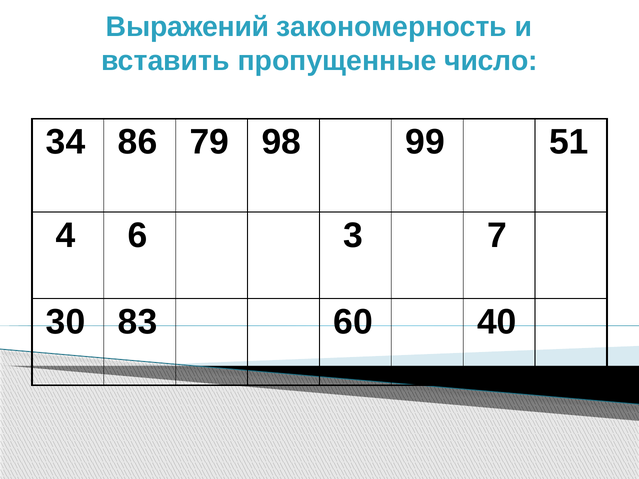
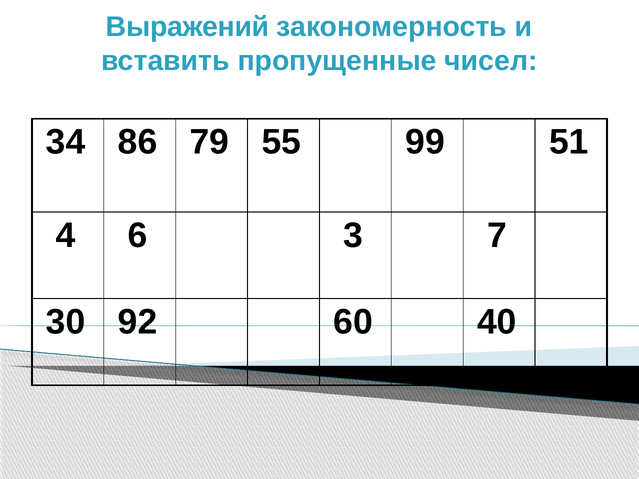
число: число -> чисел (491, 61)
98: 98 -> 55 (281, 142)
83: 83 -> 92 (138, 322)
